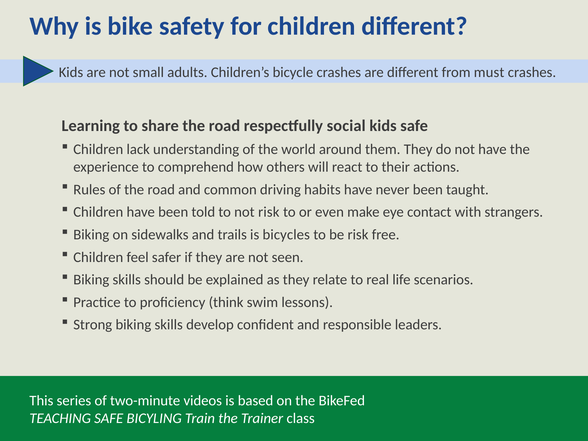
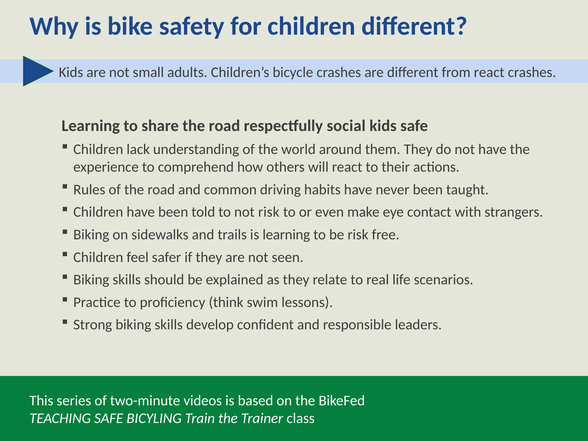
from must: must -> react (489, 72)
is bicycles: bicycles -> learning (286, 235)
